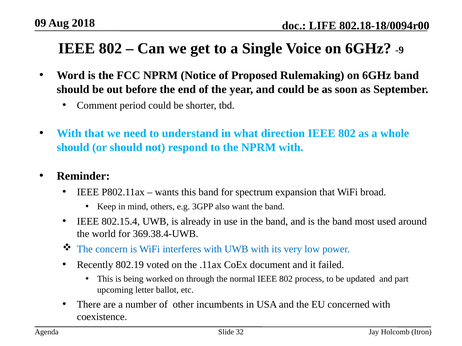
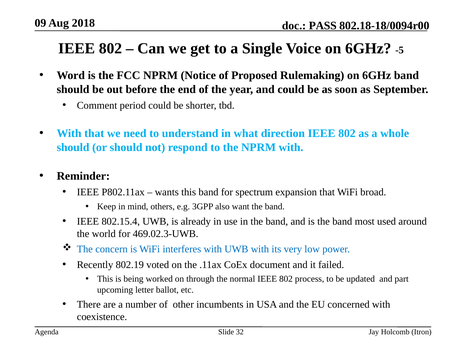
LIFE: LIFE -> PASS (323, 26)
-9: -9 -> -5 (400, 50)
369.38.4-UWB: 369.38.4-UWB -> 469.02.3-UWB (166, 234)
